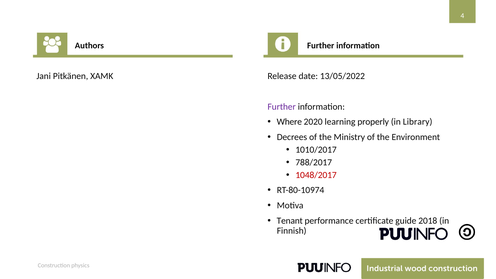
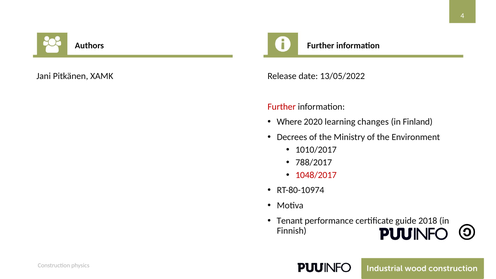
Further colour: purple -> red (282, 107)
properly: properly -> changes (373, 122)
Library: Library -> Finland (418, 122)
